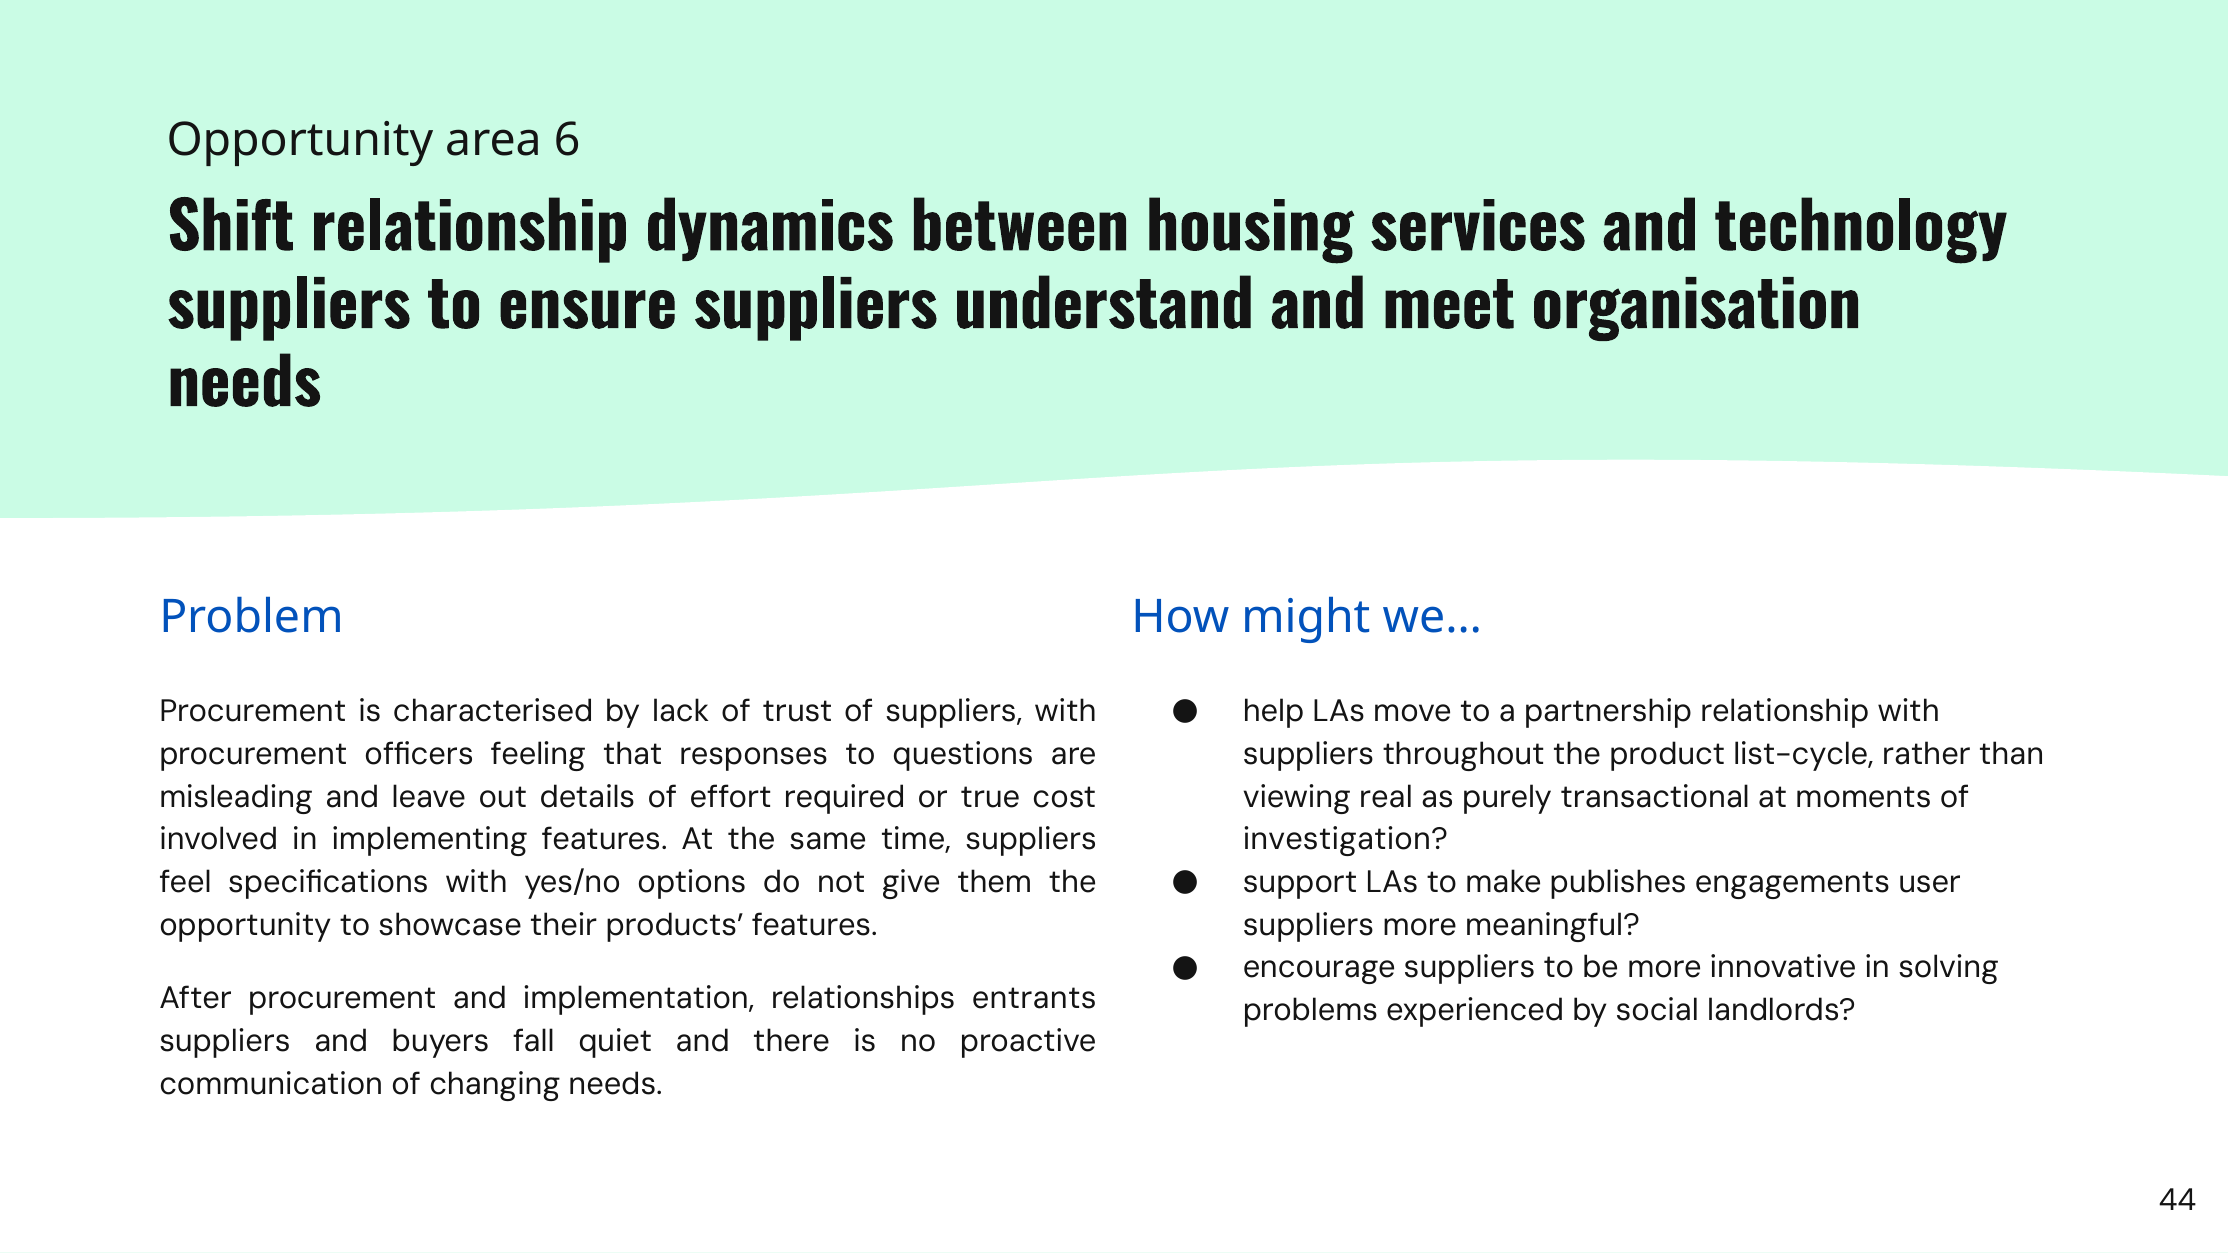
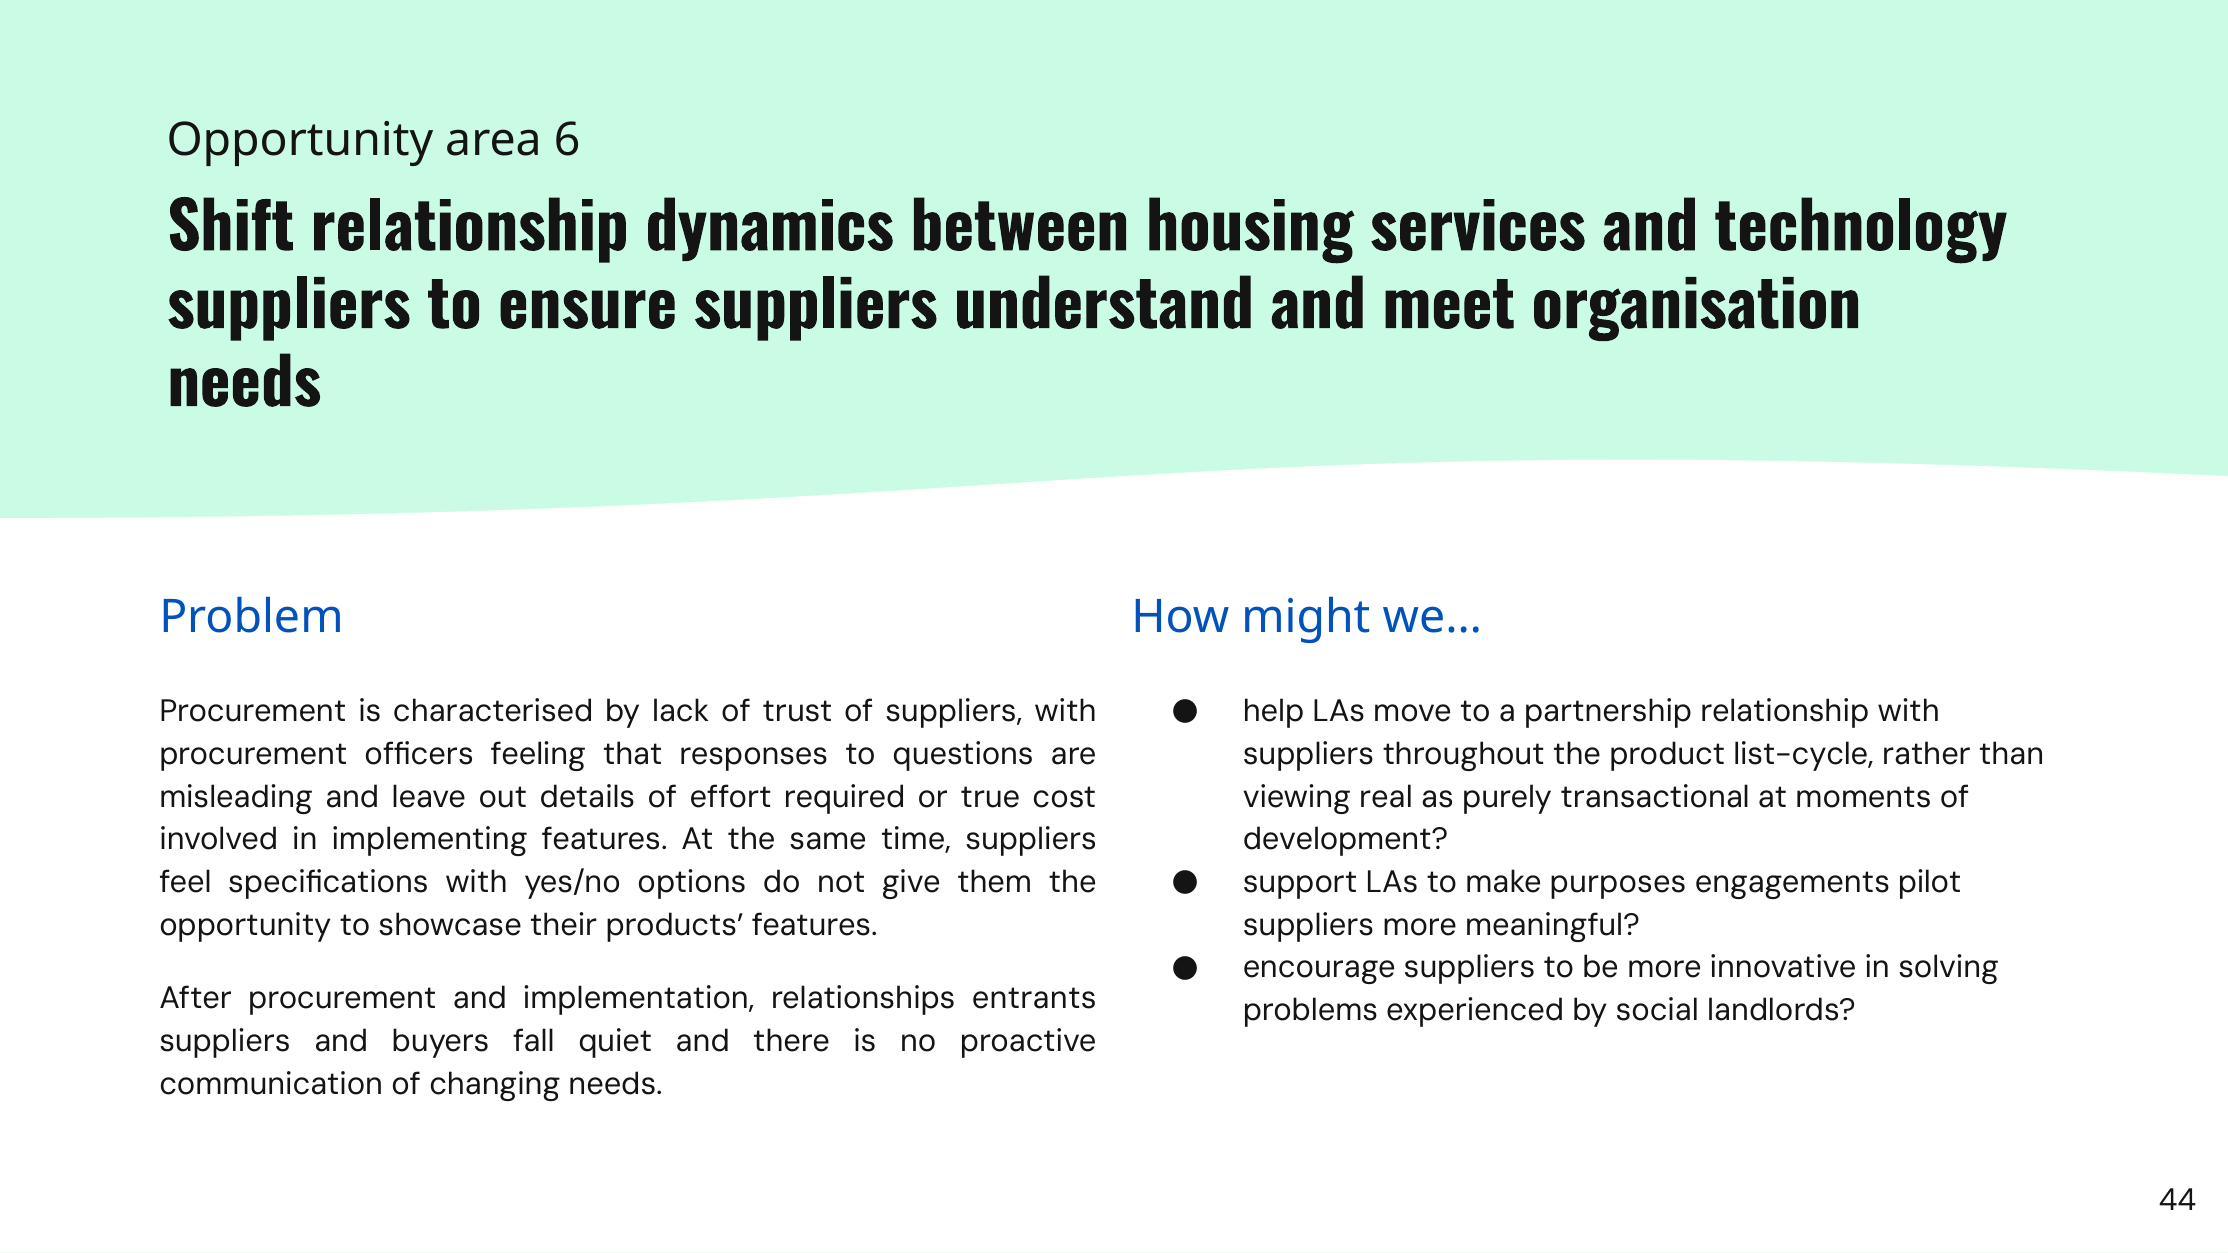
investigation: investigation -> development (1346, 840)
publishes: publishes -> purposes (1618, 883)
user: user -> pilot (1930, 883)
